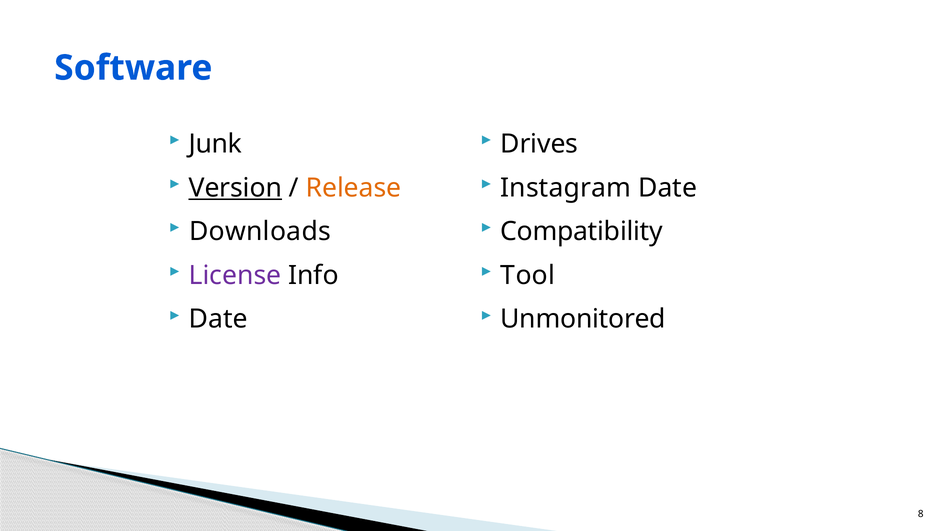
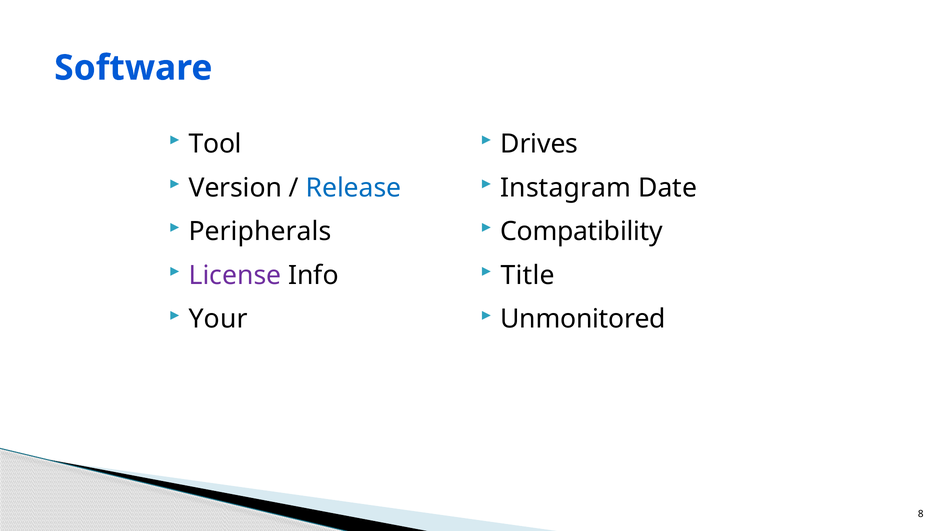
Junk: Junk -> Tool (215, 144)
Version underline: present -> none (235, 188)
Release colour: orange -> blue (354, 188)
Downloads: Downloads -> Peripherals (260, 232)
Tool: Tool -> Title (528, 275)
Date: Date -> Your (218, 319)
